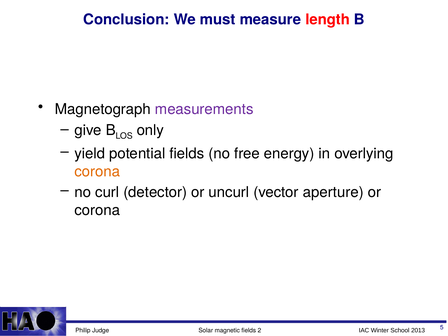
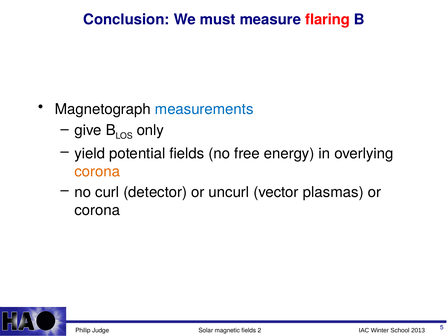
length: length -> flaring (328, 20)
measurements colour: purple -> blue (204, 109)
aperture: aperture -> plasmas (333, 192)
